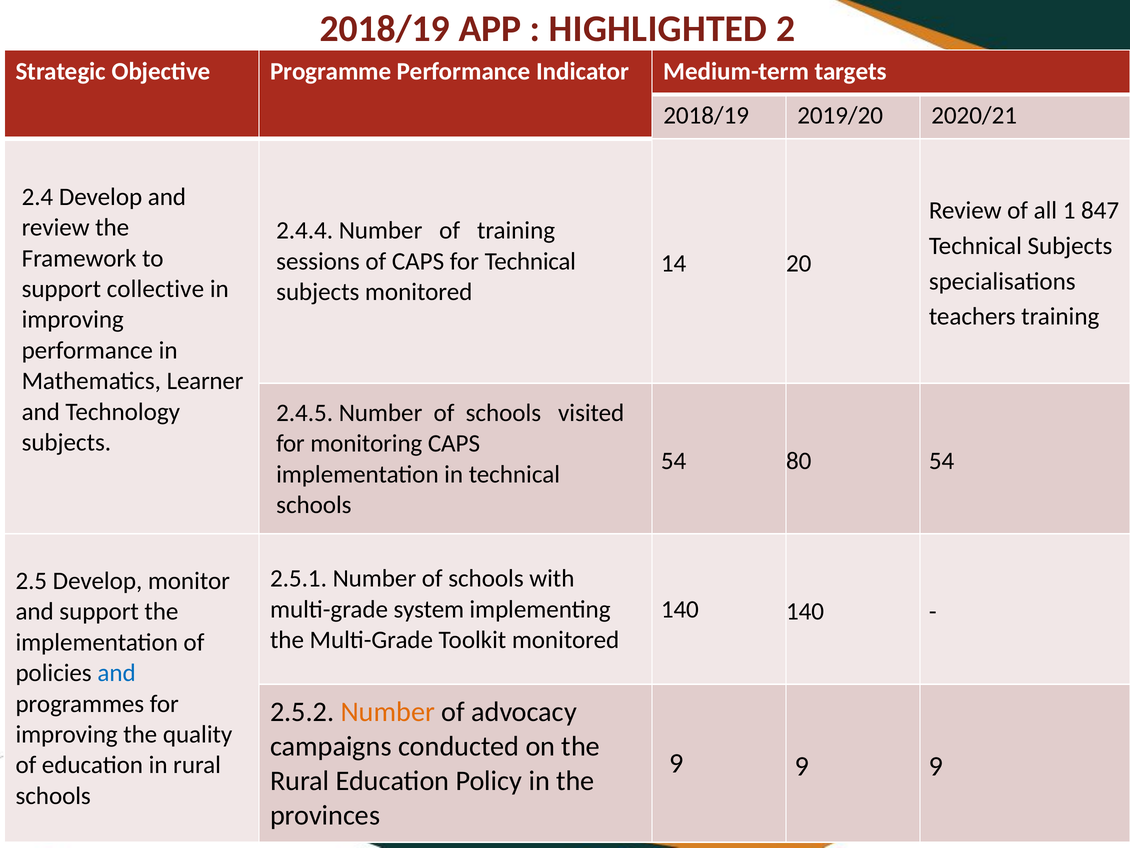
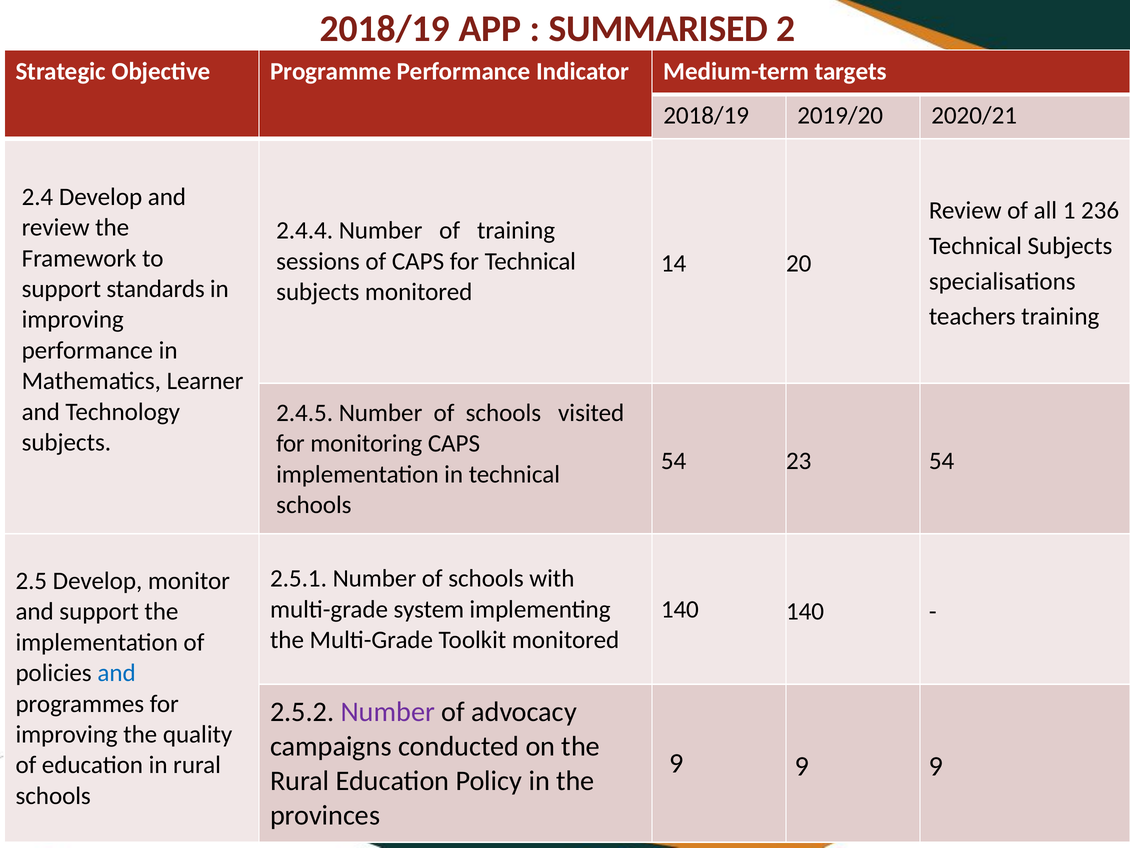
HIGHLIGHTED: HIGHLIGHTED -> SUMMARISED (658, 29)
847: 847 -> 236 (1100, 211)
collective: collective -> standards (156, 289)
54 80: 80 -> 23 (799, 461)
Number colour: orange -> purple (388, 712)
